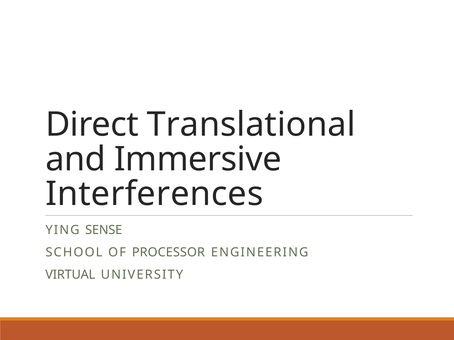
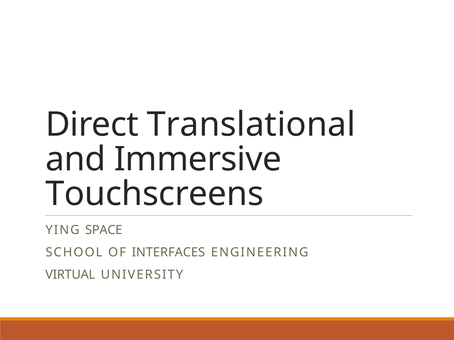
Interferences: Interferences -> Touchscreens (155, 194)
SENSE: SENSE -> SPACE (104, 230)
PROCESSOR: PROCESSOR -> INTERFACES (168, 253)
